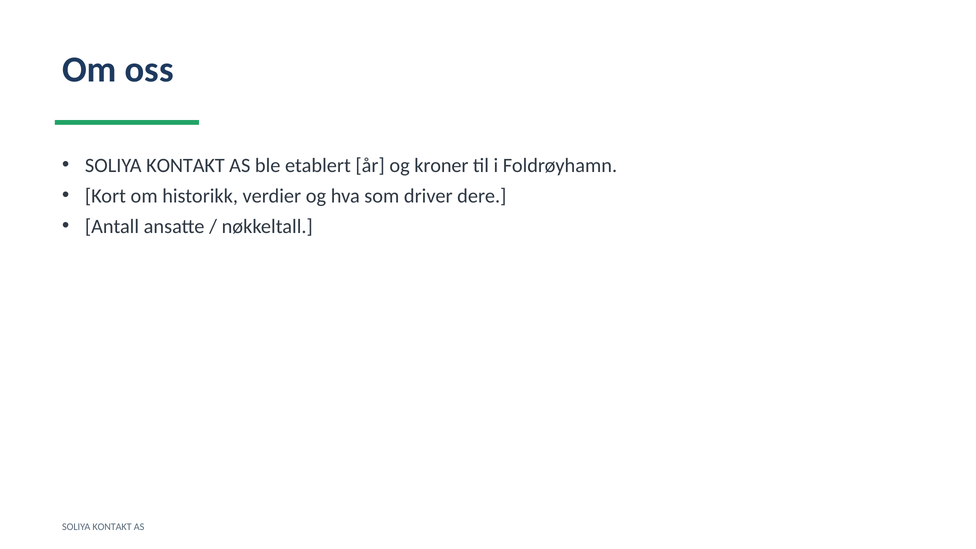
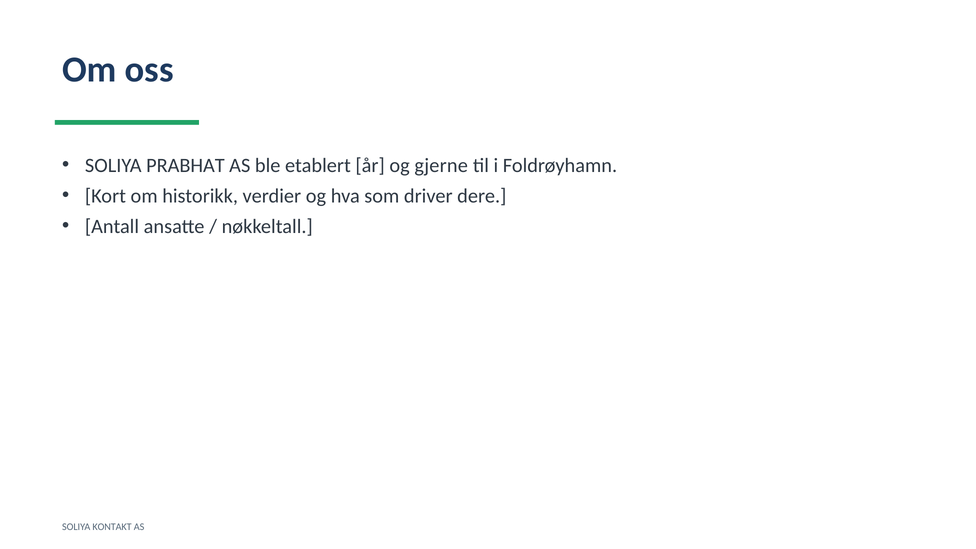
KONTAKT: KONTAKT -> PRABHAT (185, 165)
kroner: kroner -> gjerne (441, 165)
